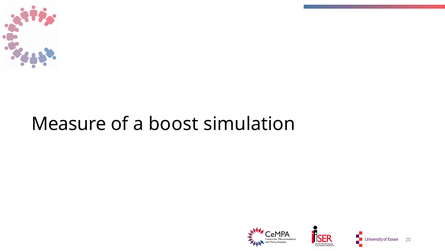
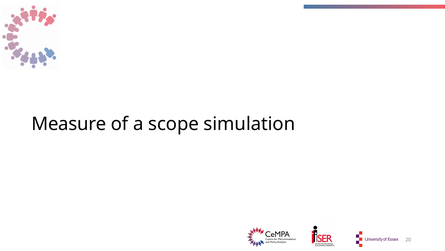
boost: boost -> scope (174, 124)
